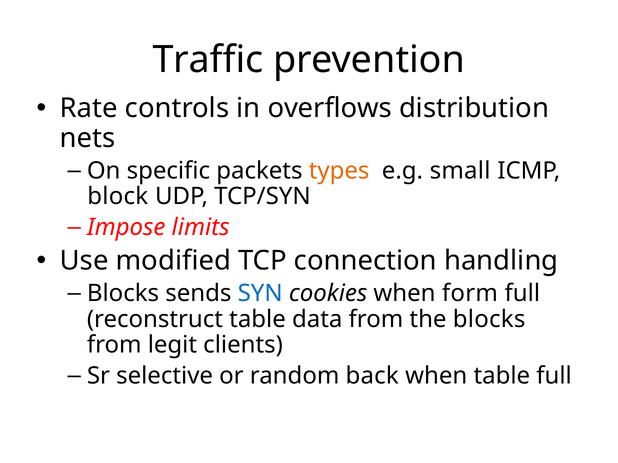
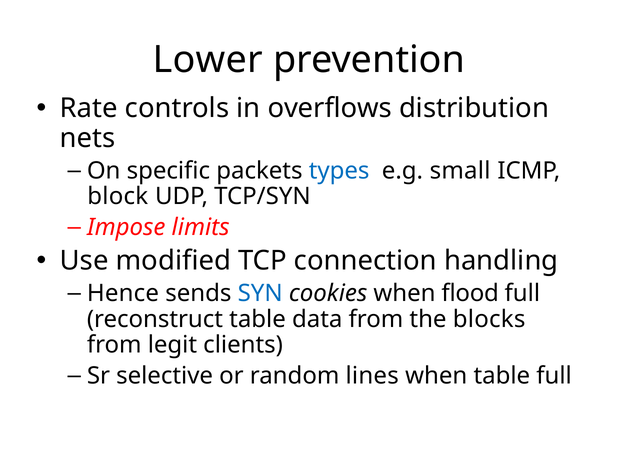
Traffic: Traffic -> Lower (208, 60)
types colour: orange -> blue (339, 171)
Blocks: Blocks -> Hence (123, 293)
form: form -> flood (470, 293)
back: back -> lines (372, 376)
